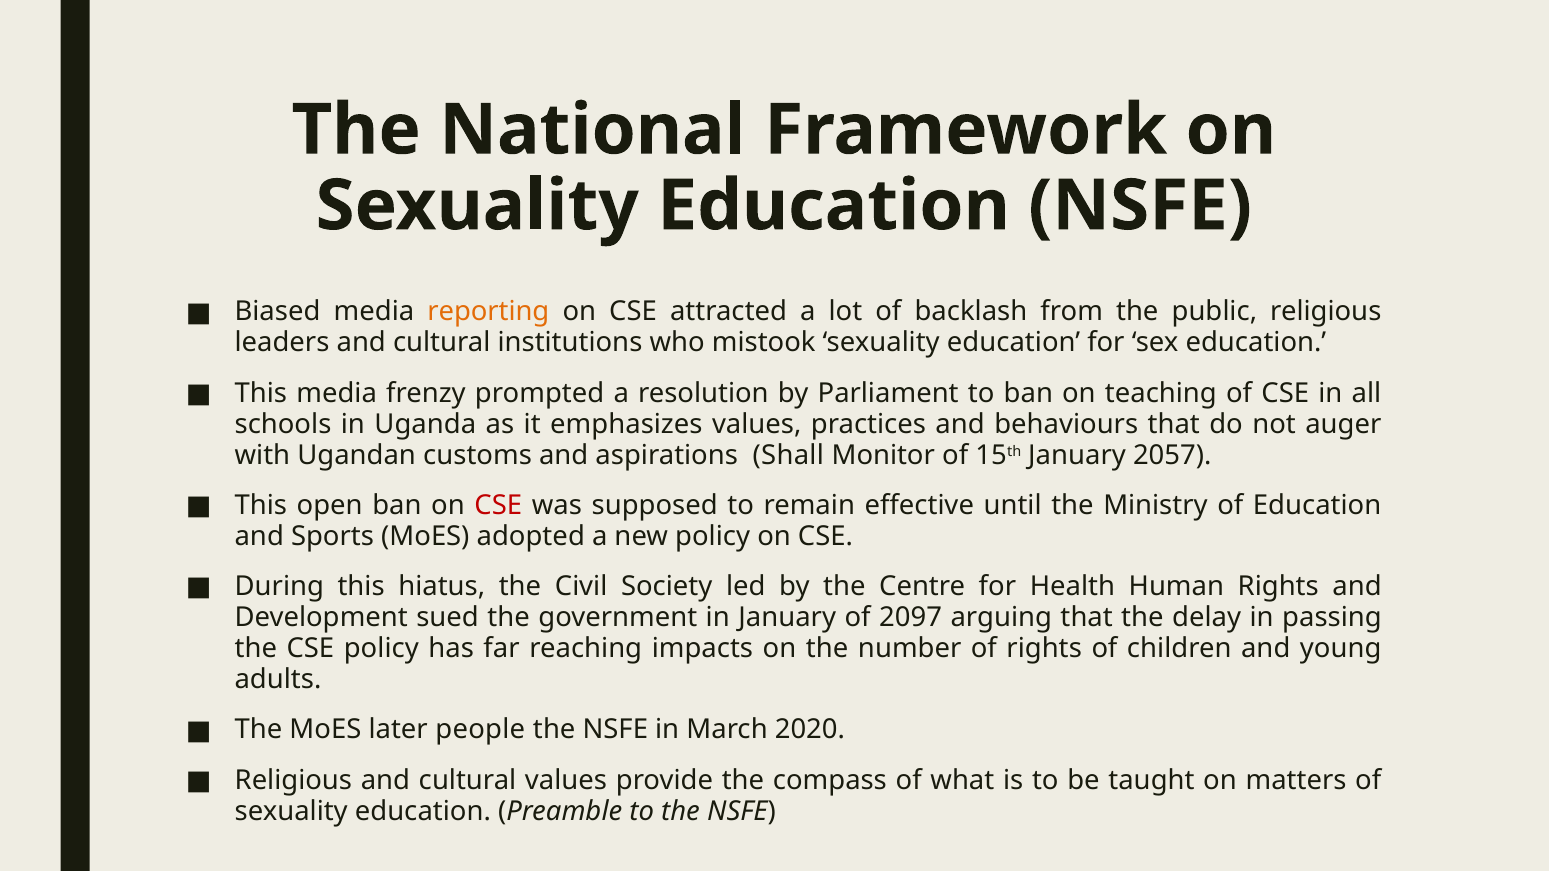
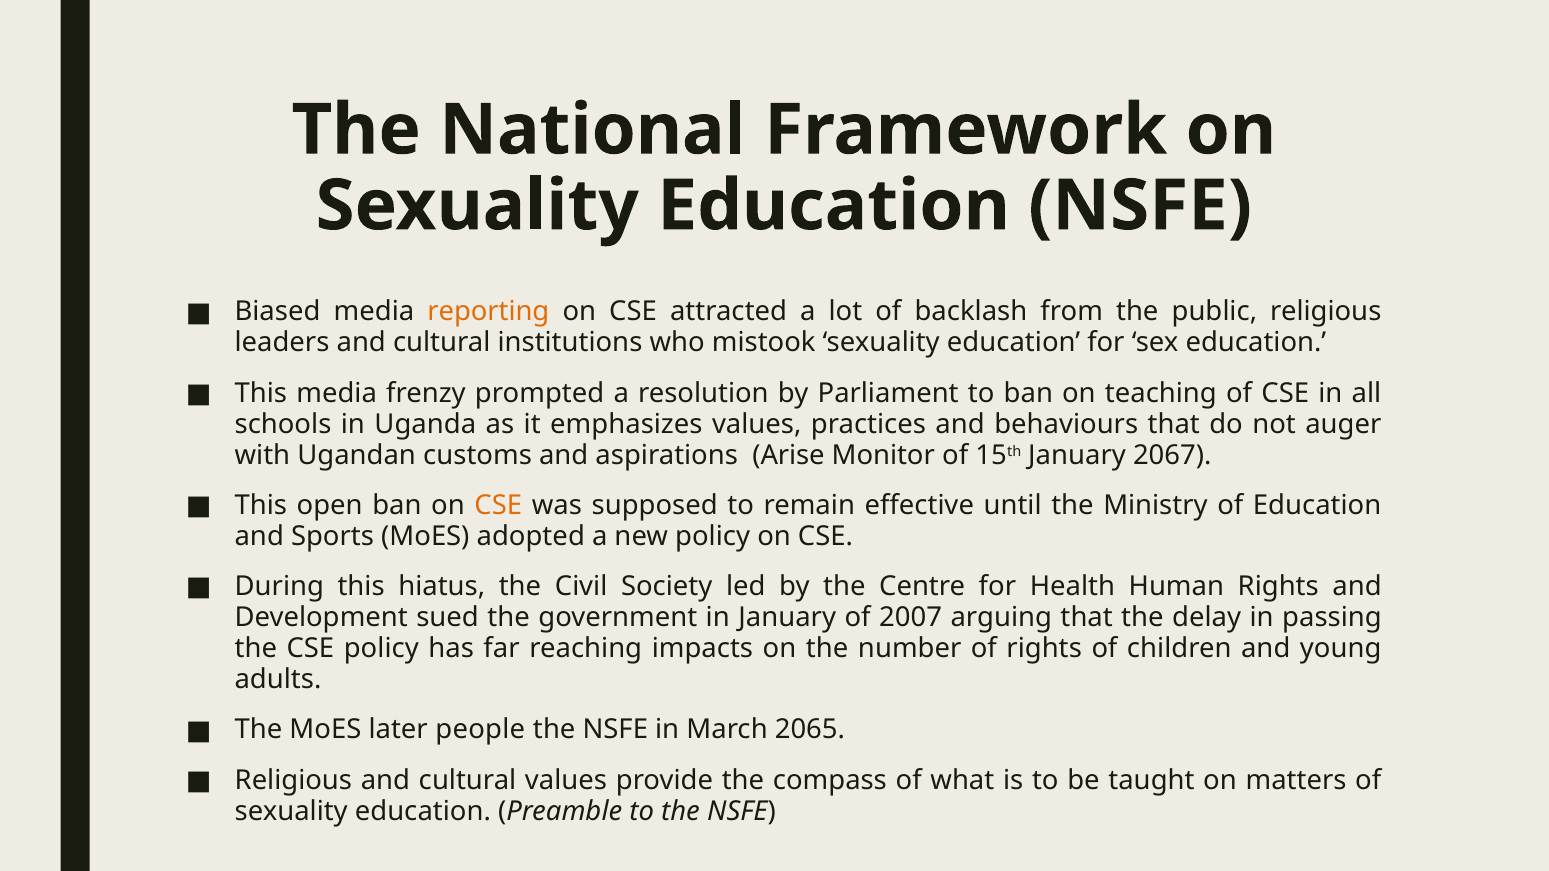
Shall: Shall -> Arise (788, 455)
2057: 2057 -> 2067 (1172, 455)
CSE colour: red -> orange (498, 506)
2097: 2097 -> 2007 (911, 618)
2020: 2020 -> 2065 (810, 730)
